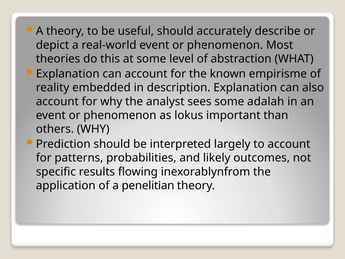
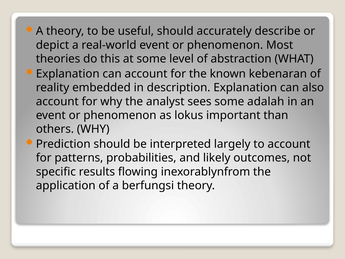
empirisme: empirisme -> kebenaran (278, 74)
penelitian: penelitian -> berfungsi (148, 185)
